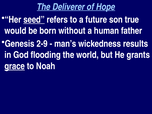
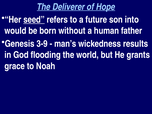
true: true -> into (132, 20)
2-9: 2-9 -> 3-9 (42, 44)
grace underline: present -> none (15, 66)
